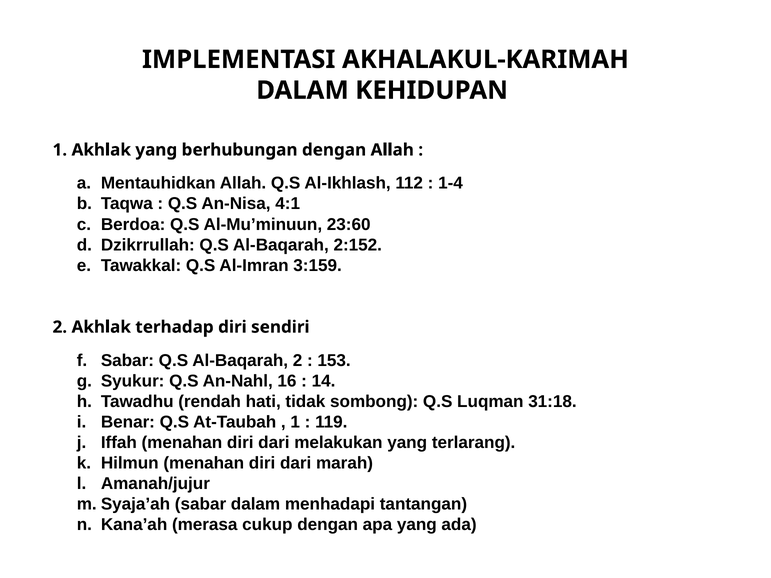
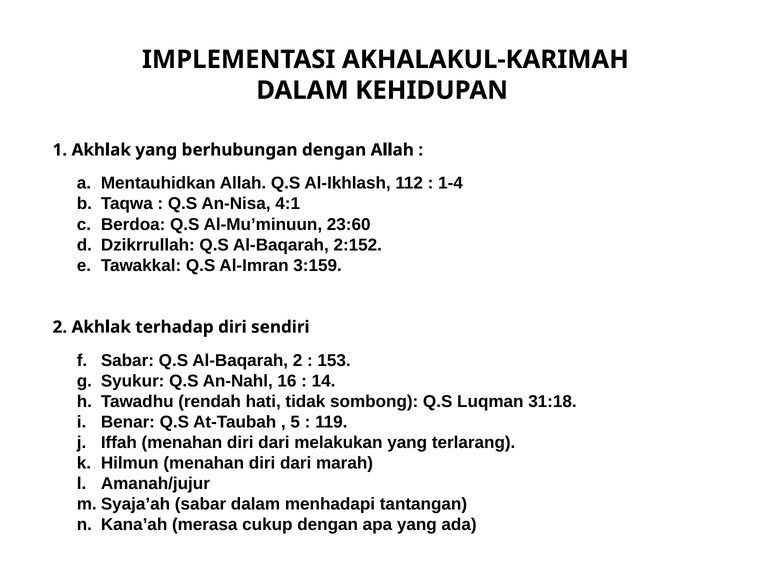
1: 1 -> 5 (295, 422)
